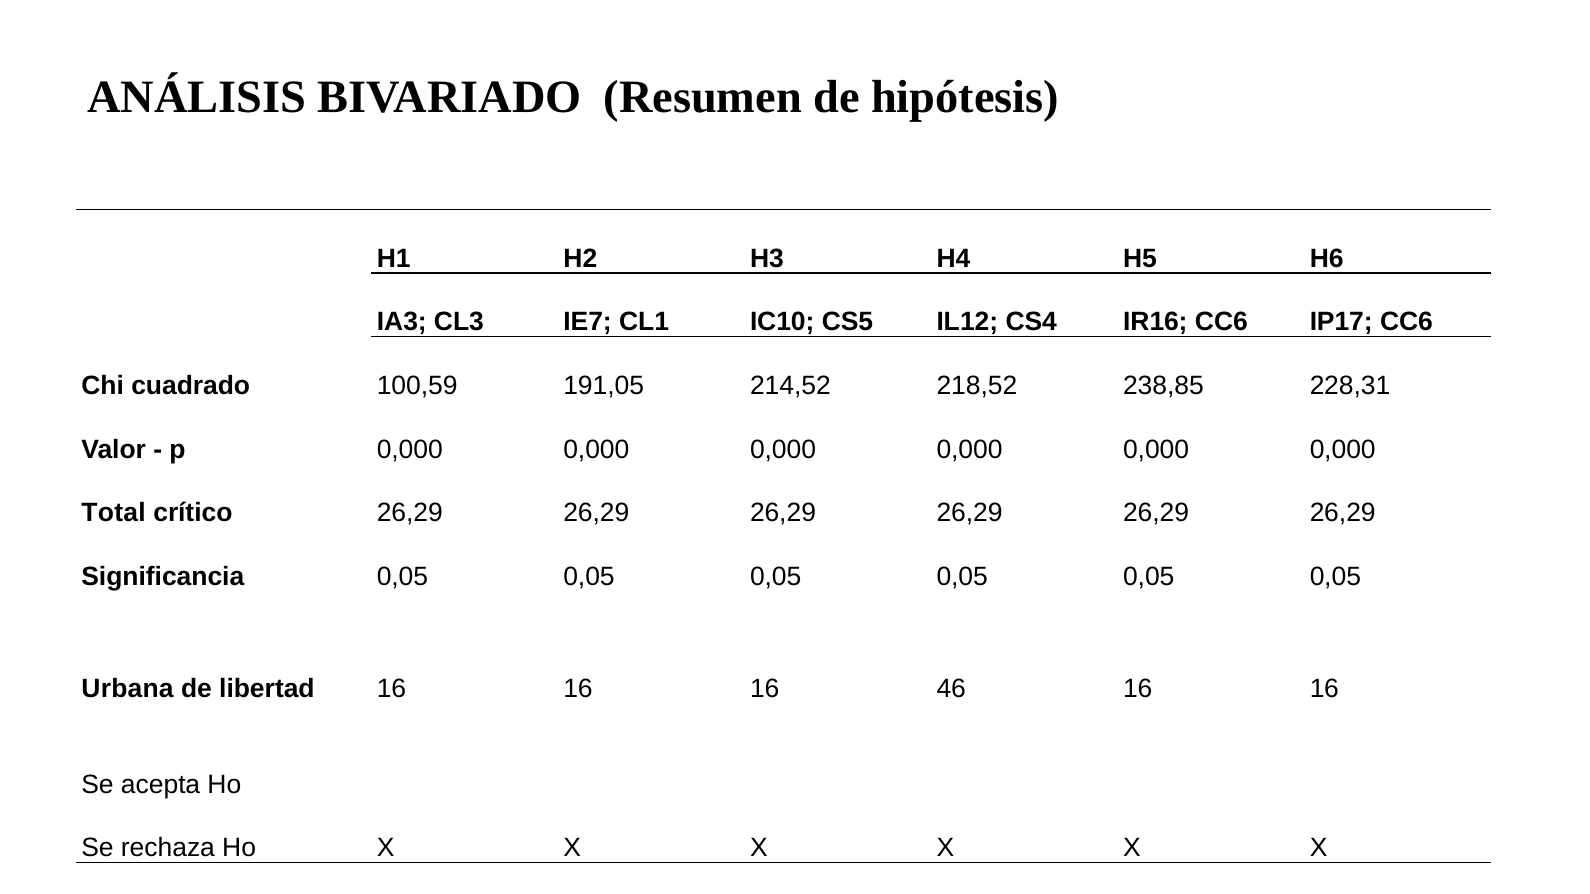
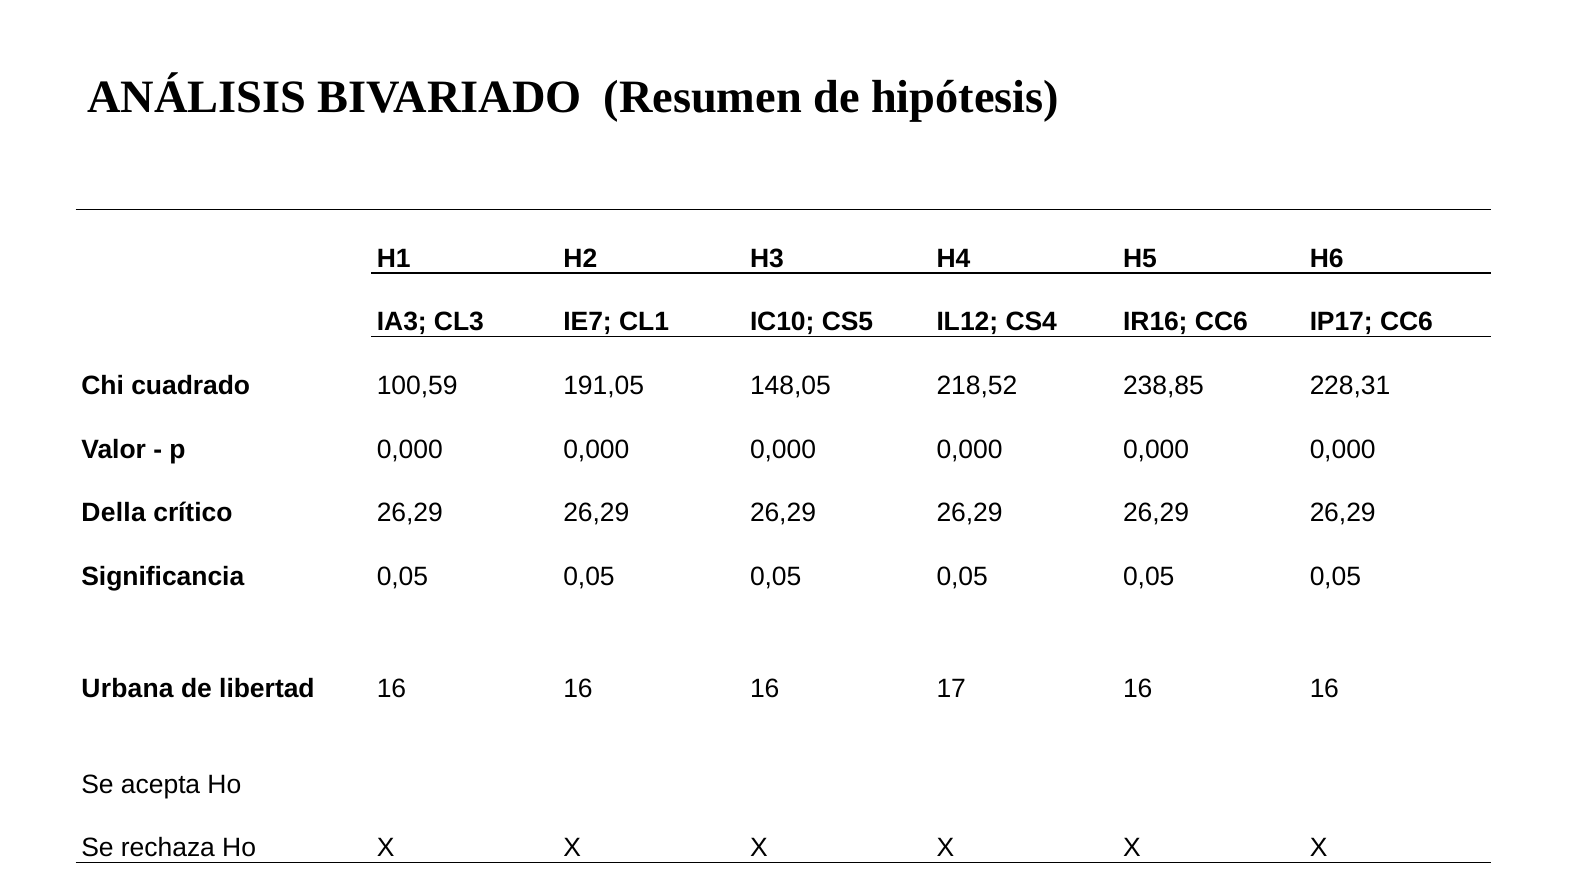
214,52: 214,52 -> 148,05 (790, 386)
Total: Total -> Della (114, 513)
46: 46 -> 17 (951, 689)
